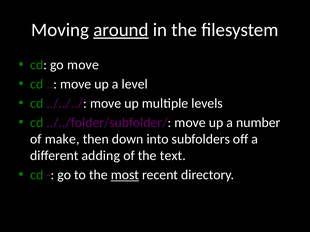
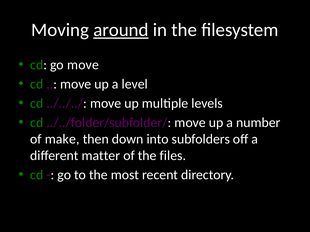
adding: adding -> matter (101, 156)
text: text -> files (173, 156)
most underline: present -> none (125, 175)
